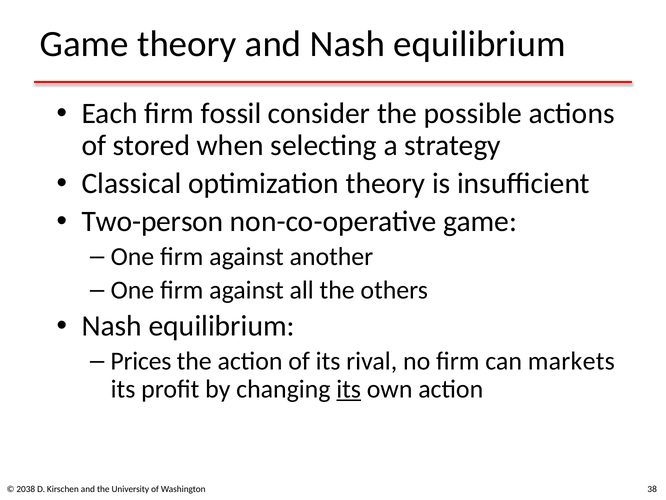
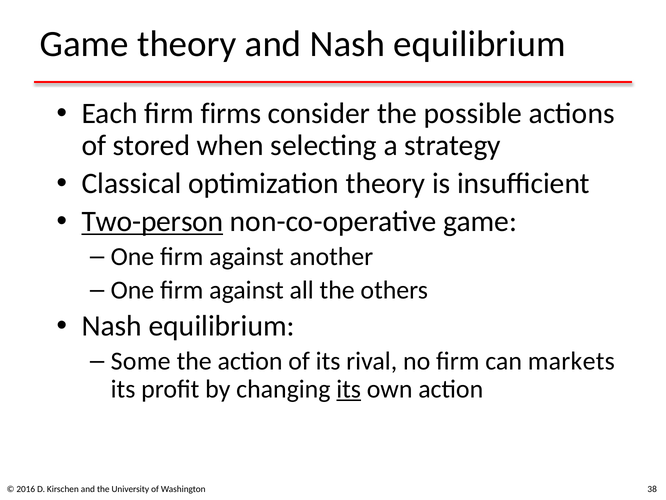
fossil: fossil -> firms (231, 113)
Two-person underline: none -> present (152, 221)
Prices: Prices -> Some (141, 361)
2038: 2038 -> 2016 (26, 489)
